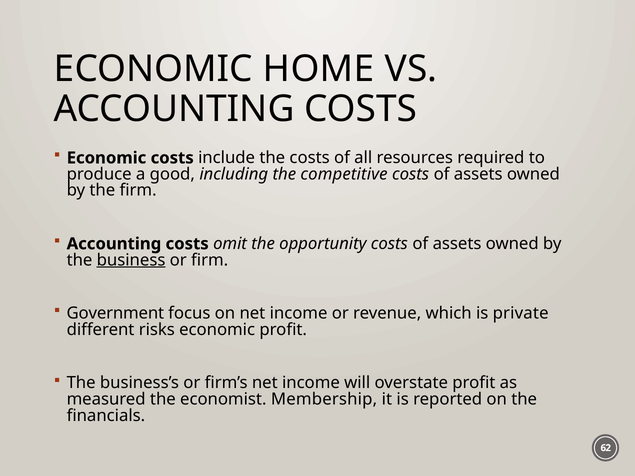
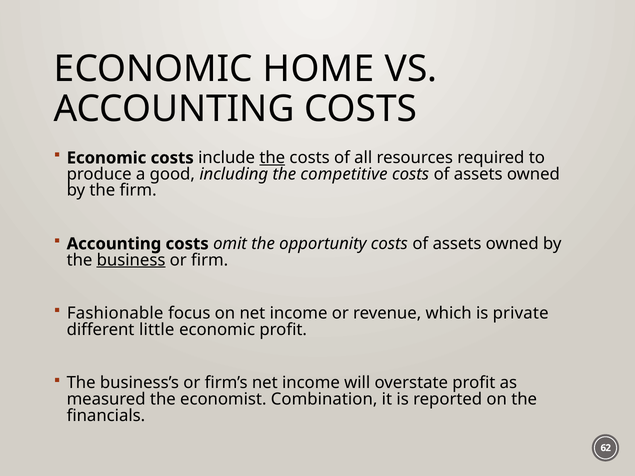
the underline: none -> present (272, 158)
Government: Government -> Fashionable (115, 314)
risks: risks -> little (157, 330)
Membership: Membership -> Combination (324, 399)
